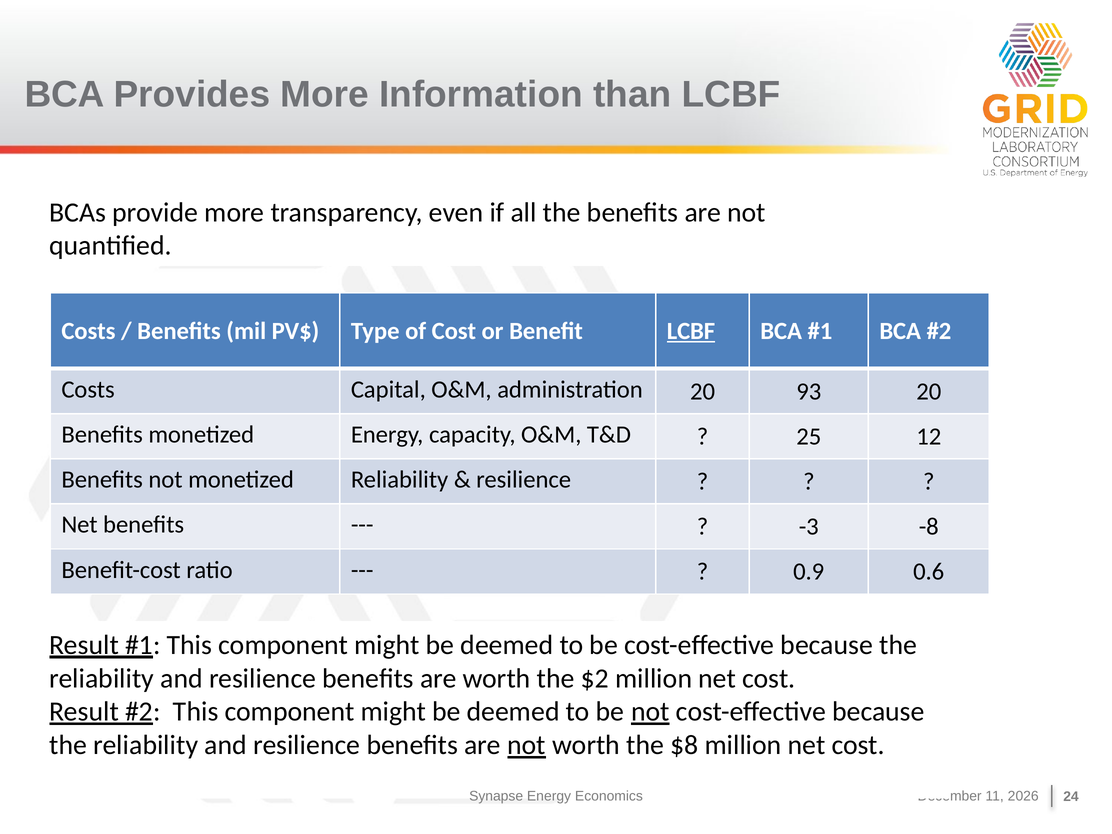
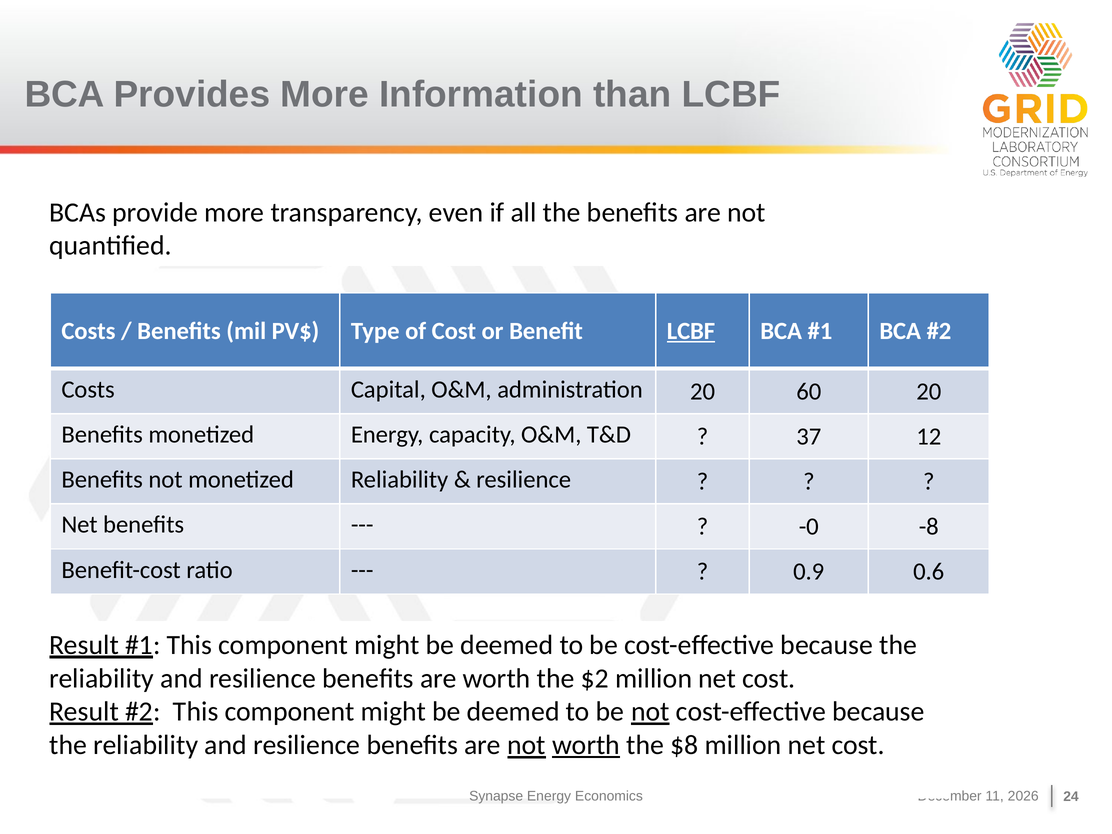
93: 93 -> 60 (809, 391)
25: 25 -> 37 (809, 436)
-3: -3 -> -0 (809, 527)
worth underline: none -> present (586, 745)
